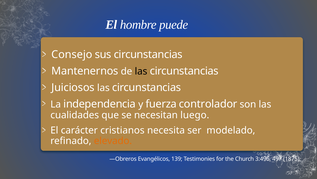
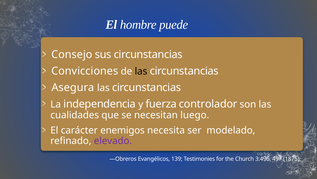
Mantenernos: Mantenernos -> Convicciones (85, 71)
Juiciosos: Juiciosos -> Asegura (73, 87)
cristianos: cristianos -> enemigos (123, 130)
elevado colour: orange -> purple (113, 140)
